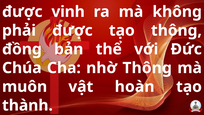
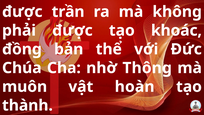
vinh: vinh -> trần (68, 12)
tạo thông: thông -> khoác (176, 30)
